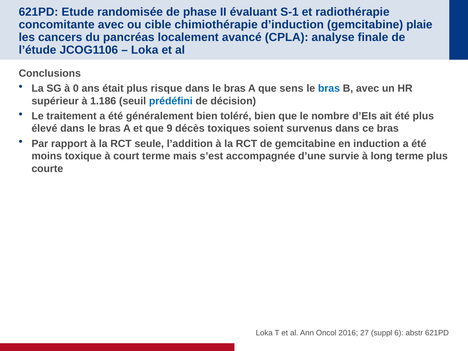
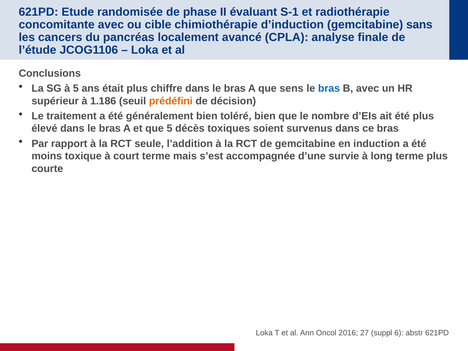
plaie: plaie -> sans (419, 25)
à 0: 0 -> 5 (76, 89)
risque: risque -> chiffre (167, 89)
prédéfini colour: blue -> orange (171, 101)
que 9: 9 -> 5 (169, 129)
